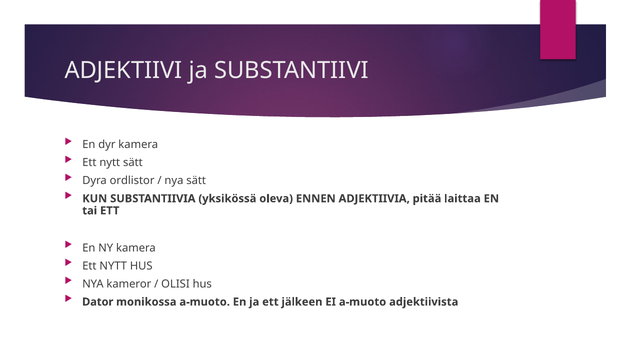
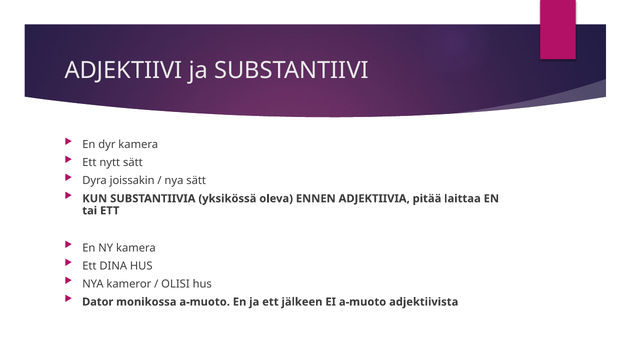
ordlistor: ordlistor -> joissakin (132, 181)
NYTT: NYTT -> DINA (113, 266)
